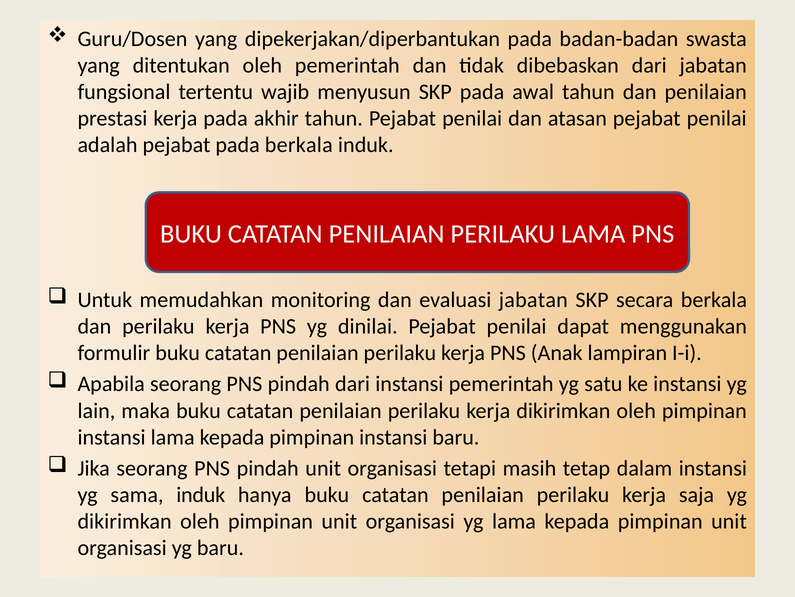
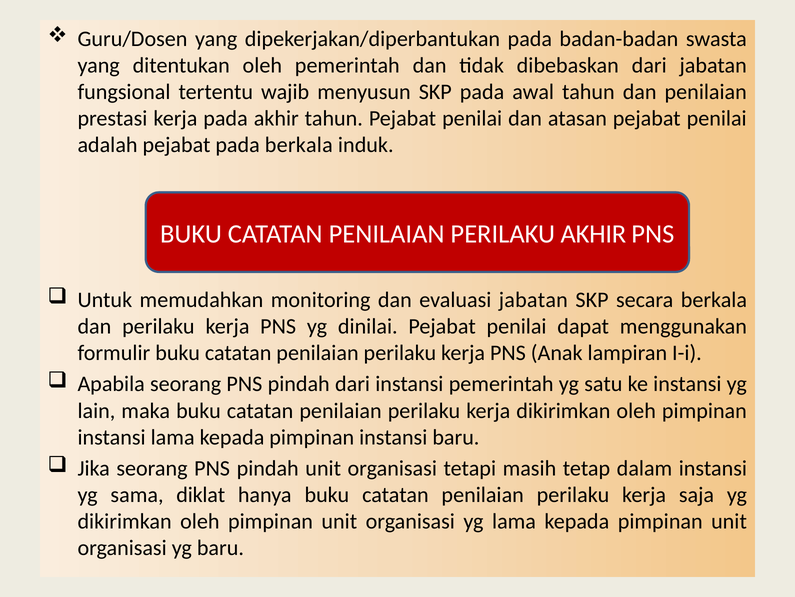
PERILAKU LAMA: LAMA -> AKHIR (593, 234)
sama induk: induk -> diklat (201, 494)
